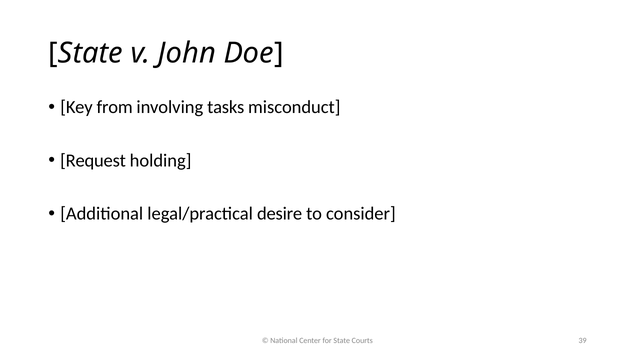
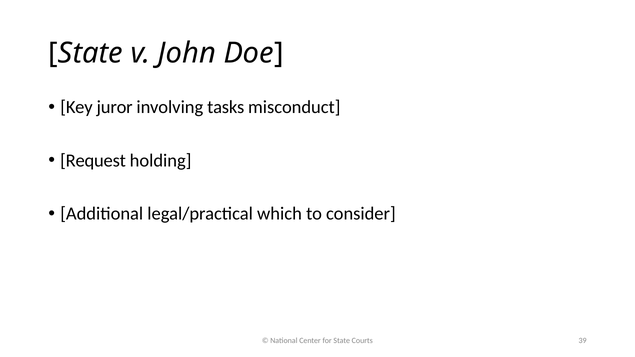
from: from -> juror (115, 107)
desire: desire -> which (280, 214)
